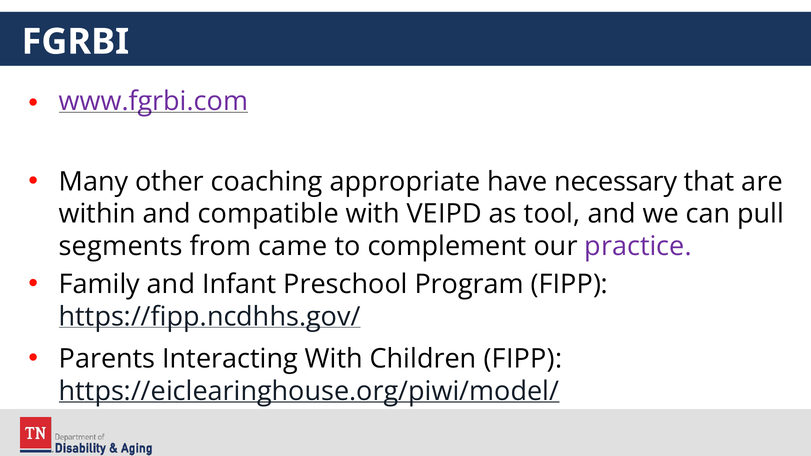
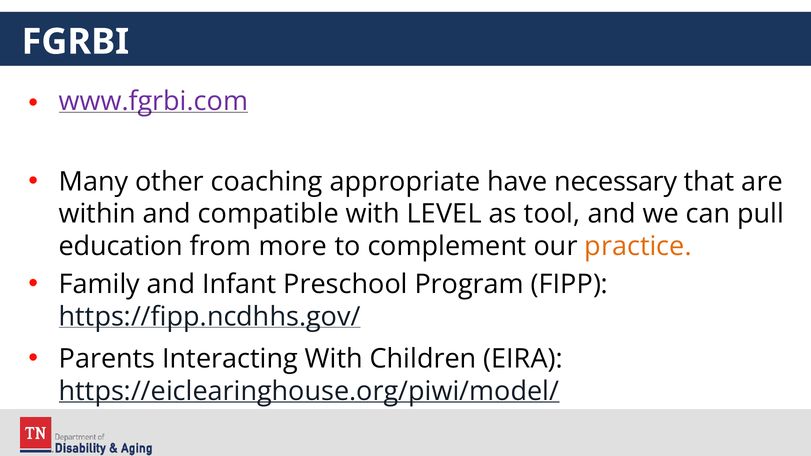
VEIPD: VEIPD -> LEVEL (444, 214)
segments: segments -> education (121, 247)
came: came -> more (293, 247)
practice colour: purple -> orange (638, 247)
Children FIPP: FIPP -> EIRA (523, 359)
